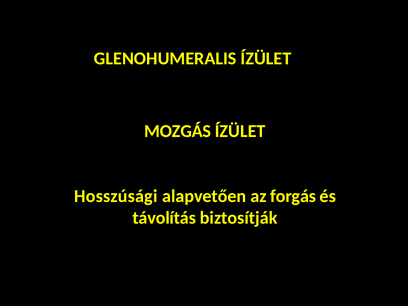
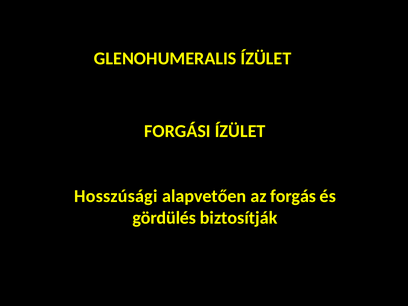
MOZGÁS: MOZGÁS -> FORGÁSI (178, 131)
távolítás: távolítás -> gördülés (164, 218)
